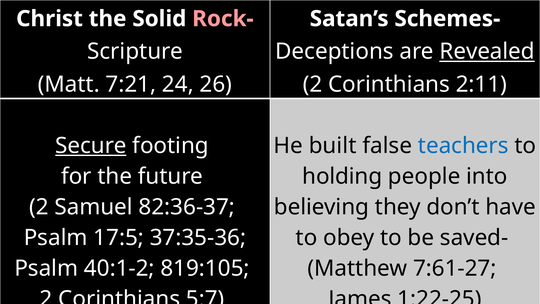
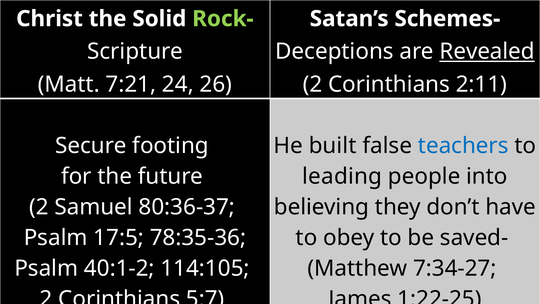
Rock- colour: pink -> light green (223, 19)
Secure underline: present -> none (91, 146)
holding: holding -> leading (342, 176)
82:36-37: 82:36-37 -> 80:36-37 (187, 207)
37:35-36: 37:35-36 -> 78:35-36 (198, 238)
819:105: 819:105 -> 114:105 (205, 268)
7:61-27: 7:61-27 -> 7:34-27 (455, 268)
